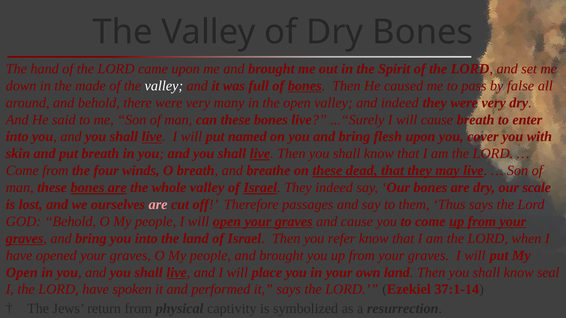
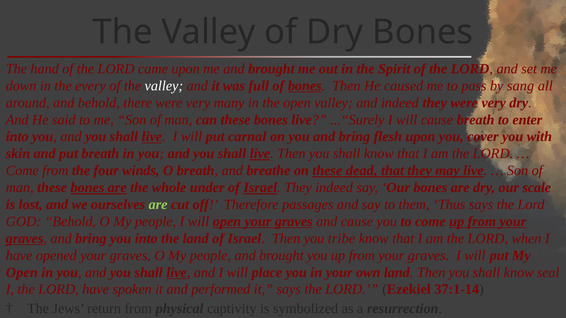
made: made -> every (91, 86)
false: false -> sang (521, 86)
named: named -> carnal (247, 137)
whole valley: valley -> under (207, 188)
are colour: pink -> light green (158, 205)
refer: refer -> tribe (342, 239)
